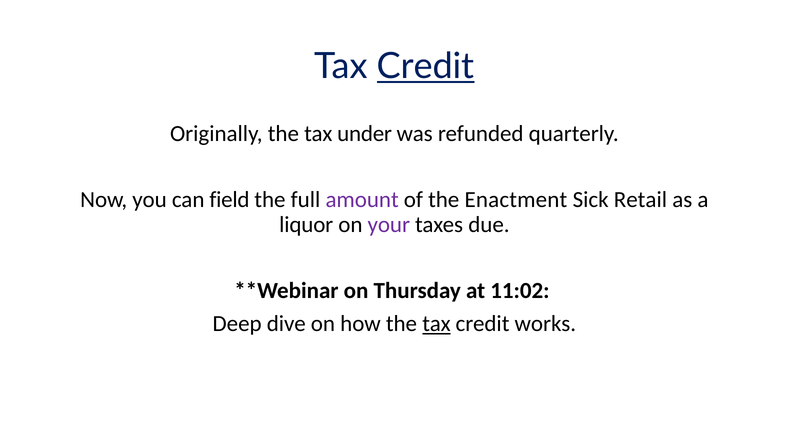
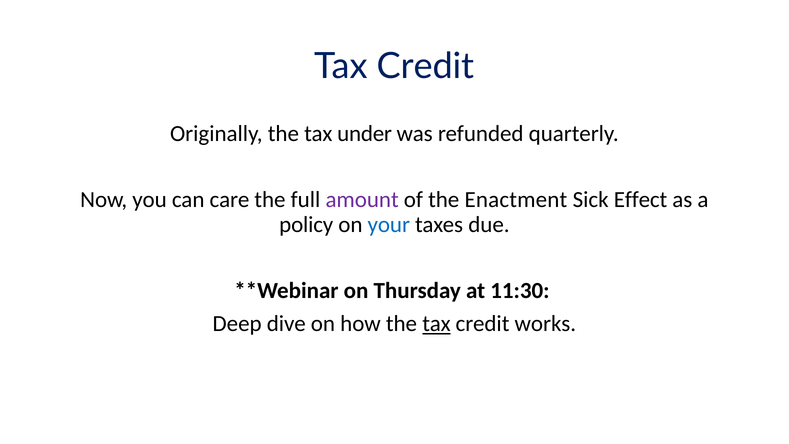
Credit underline: present -> none (426, 66)
field: field -> care (229, 200)
Retail: Retail -> Effect (641, 200)
liquor: liquor -> policy (306, 224)
your colour: purple -> blue (389, 224)
11:02: 11:02 -> 11:30 (520, 291)
